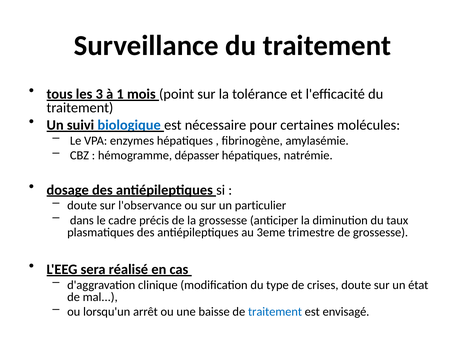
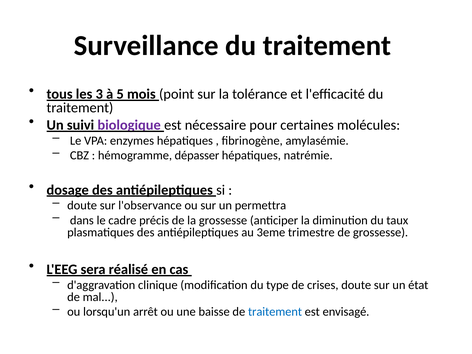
1: 1 -> 5 (120, 94)
biologique colour: blue -> purple (129, 125)
particulier: particulier -> permettra (260, 205)
